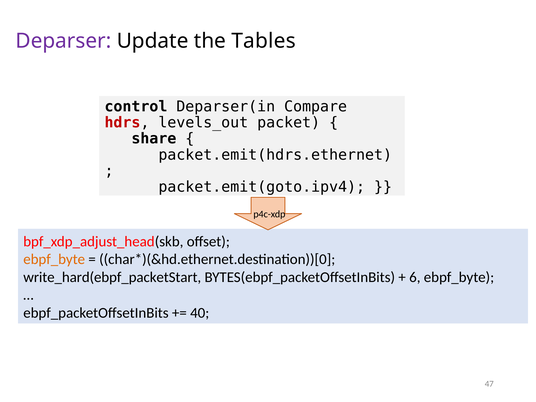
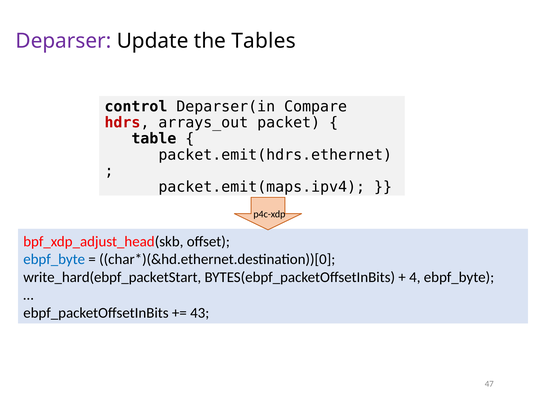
levels_out: levels_out -> arrays_out (203, 123)
share: share -> table (154, 139)
packet.emit(goto.ipv4: packet.emit(goto.ipv4 -> packet.emit(maps.ipv4 (262, 187)
ebpf_byte colour: orange -> blue (54, 259)
6: 6 -> 4 (415, 277)
40: 40 -> 43 (200, 313)
